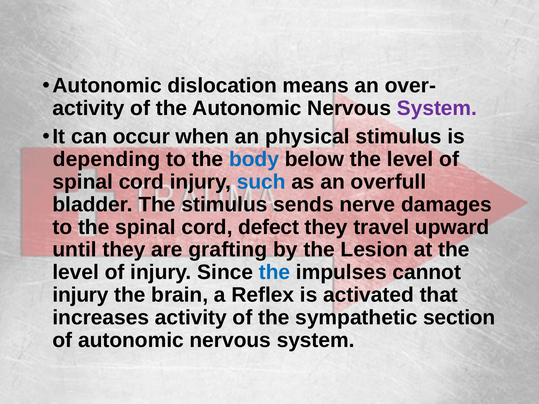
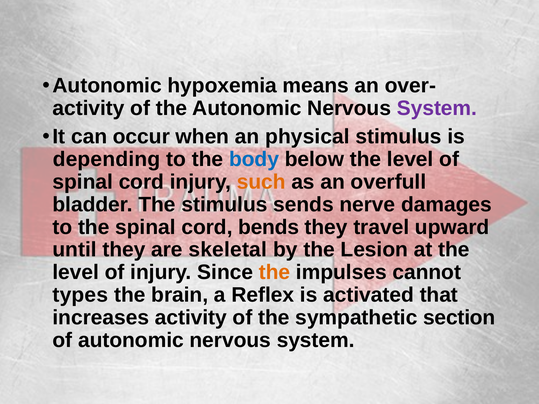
dislocation: dislocation -> hypoxemia (222, 86)
such colour: blue -> orange (261, 182)
defect: defect -> bends (269, 227)
grafting: grafting -> skeletal (228, 250)
the colour: blue -> orange (275, 273)
injury: injury -> types (80, 295)
